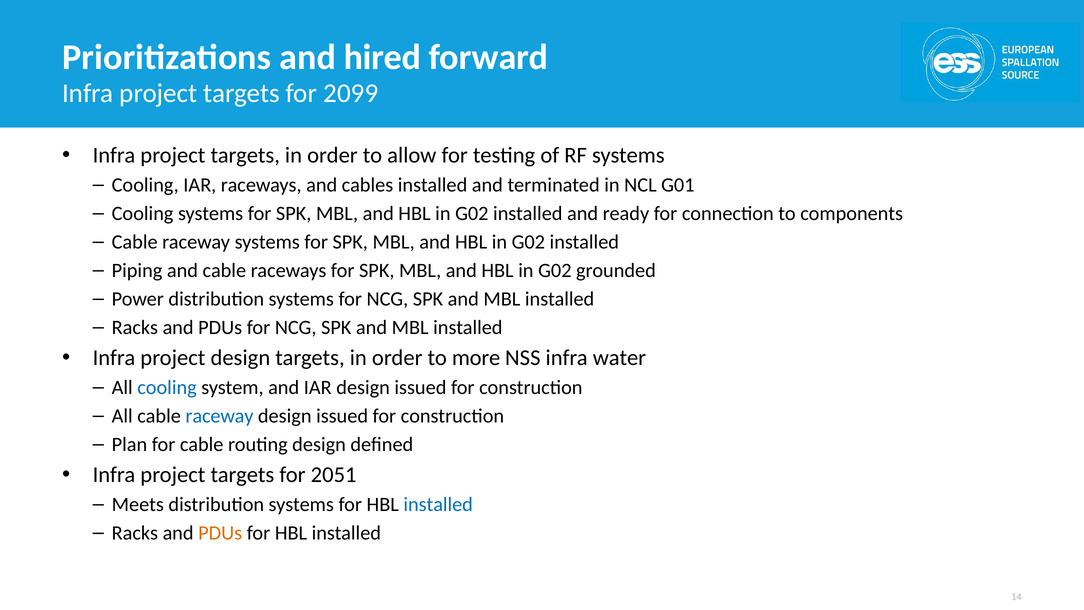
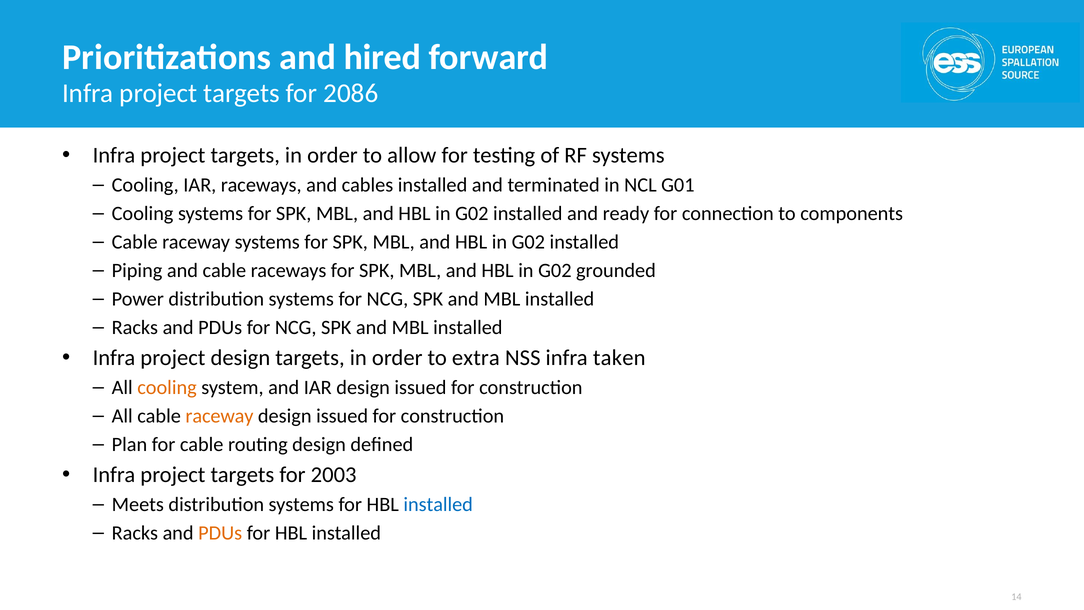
2099: 2099 -> 2086 (351, 93)
more: more -> extra (476, 358)
water: water -> taken (619, 358)
cooling colour: blue -> orange (167, 387)
raceway colour: blue -> orange (220, 416)
2051: 2051 -> 2003 (334, 475)
